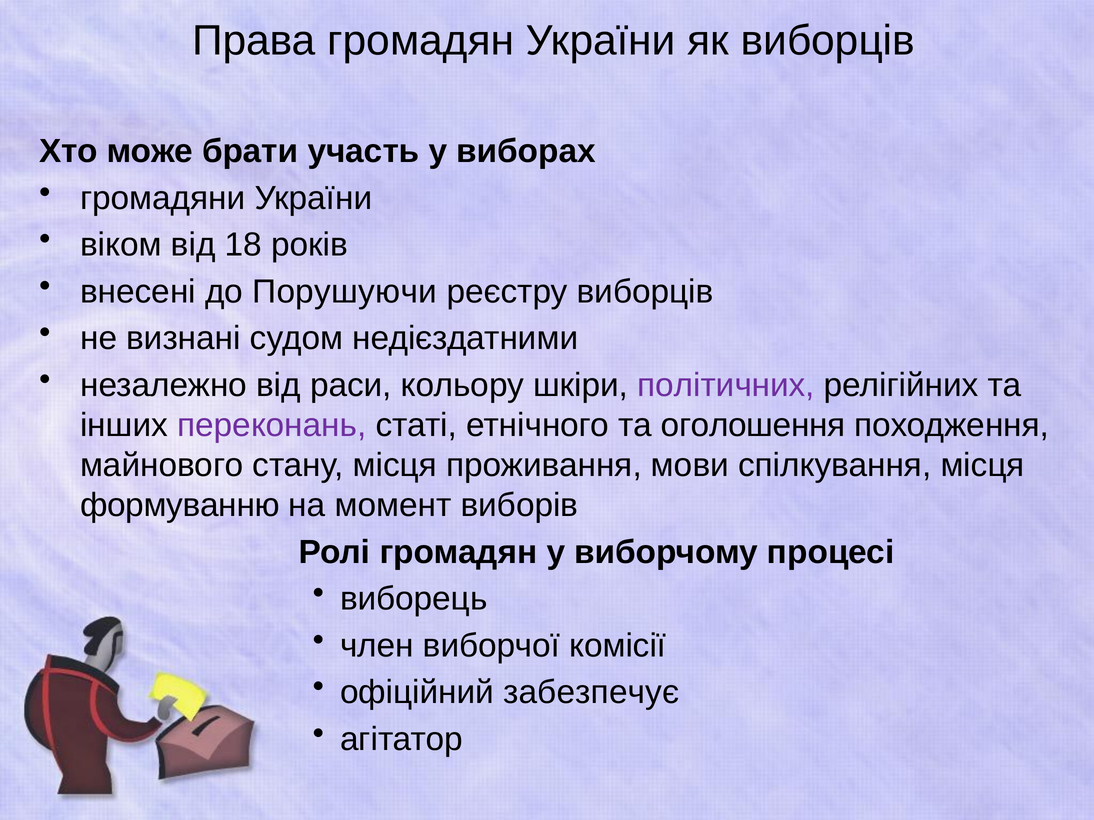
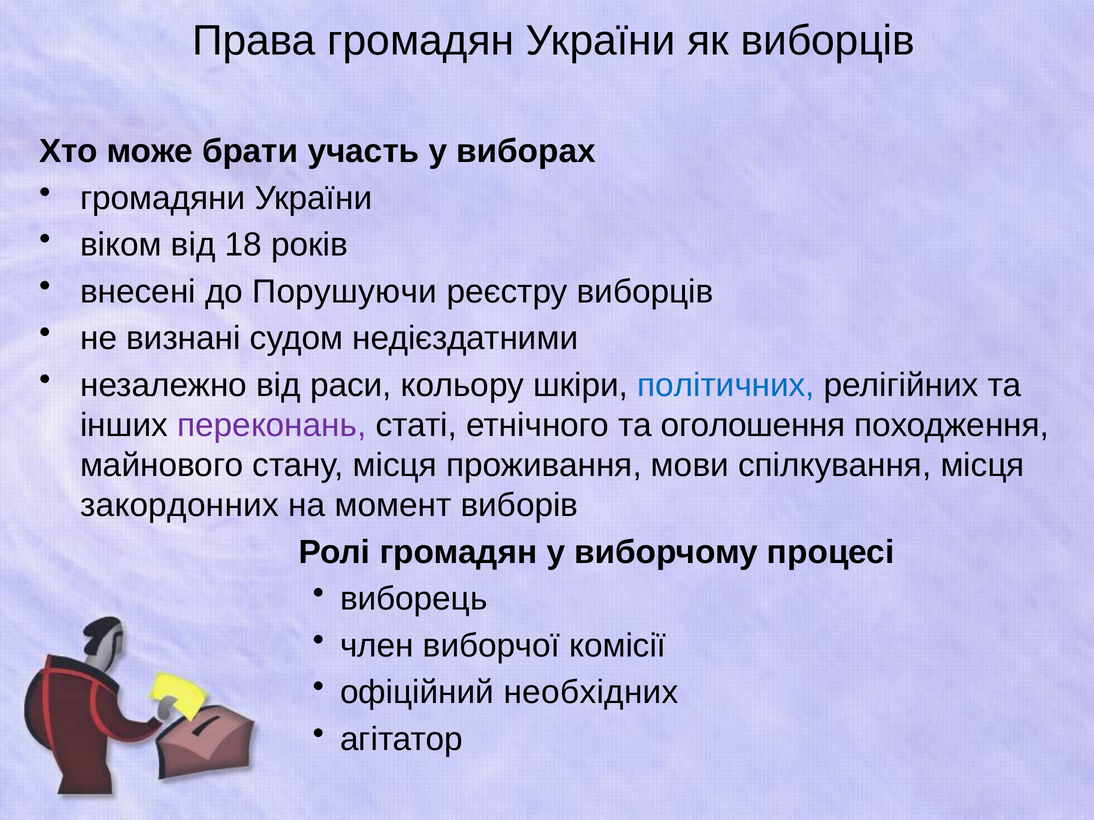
політичних colour: purple -> blue (726, 385)
формуванню: формуванню -> закордонних (180, 506)
забезпечує: забезпечує -> необхідних (591, 693)
